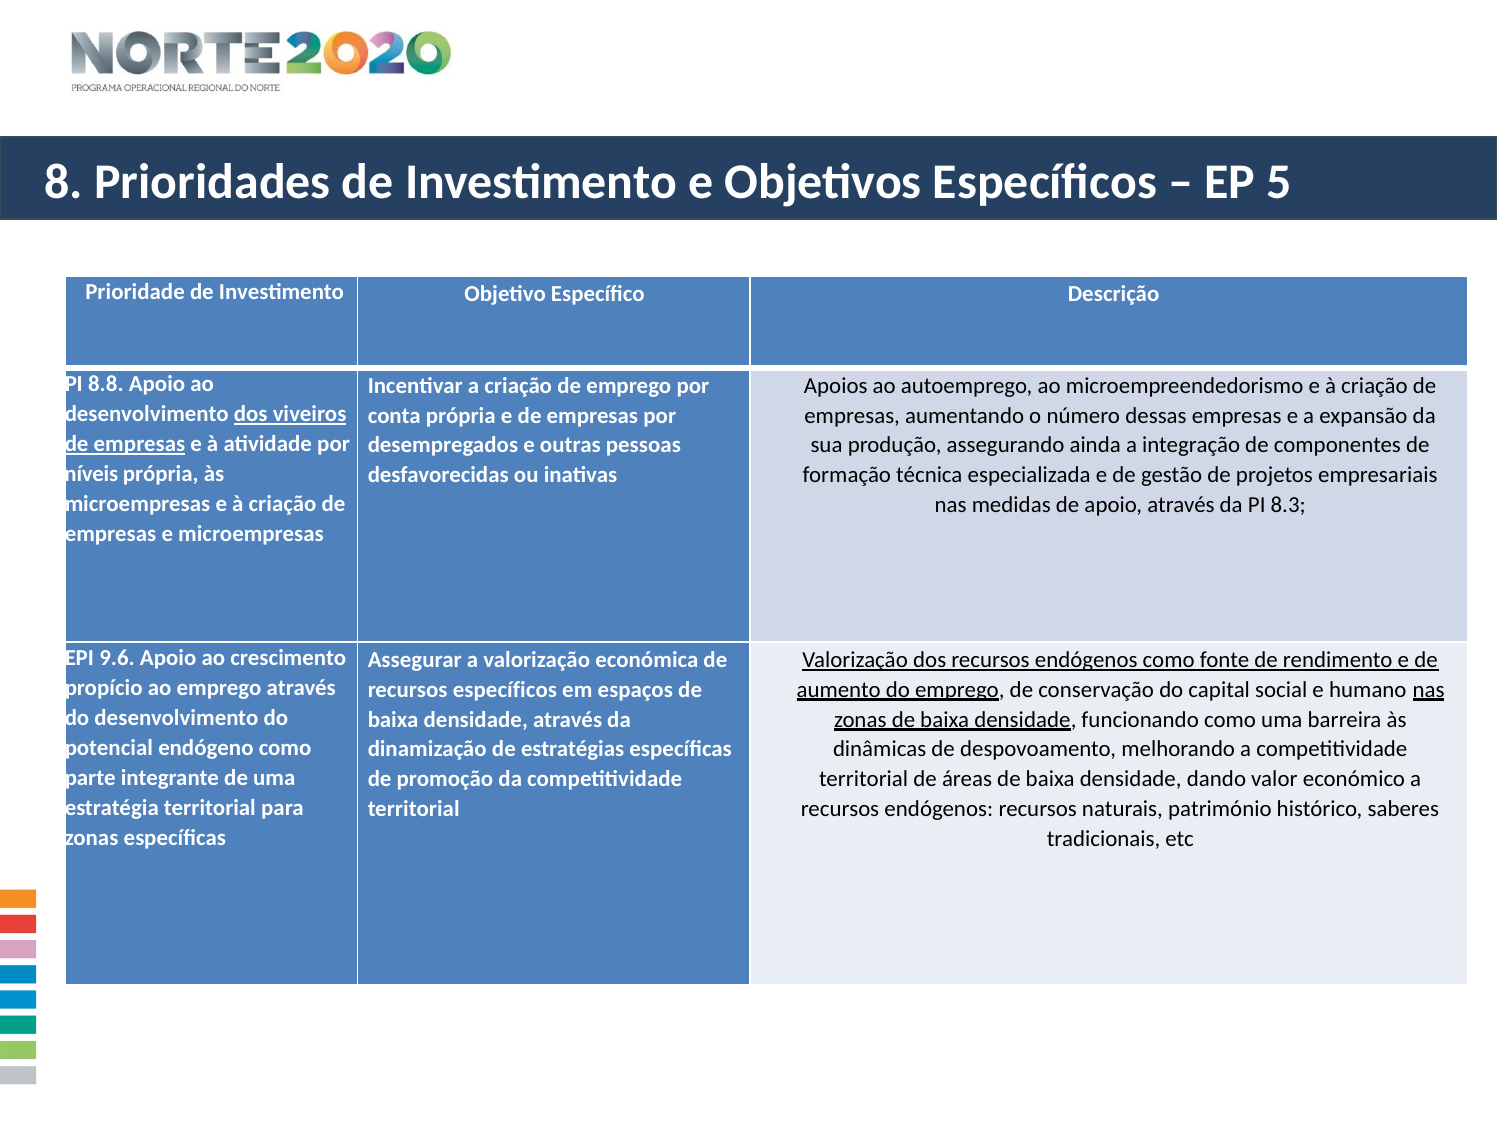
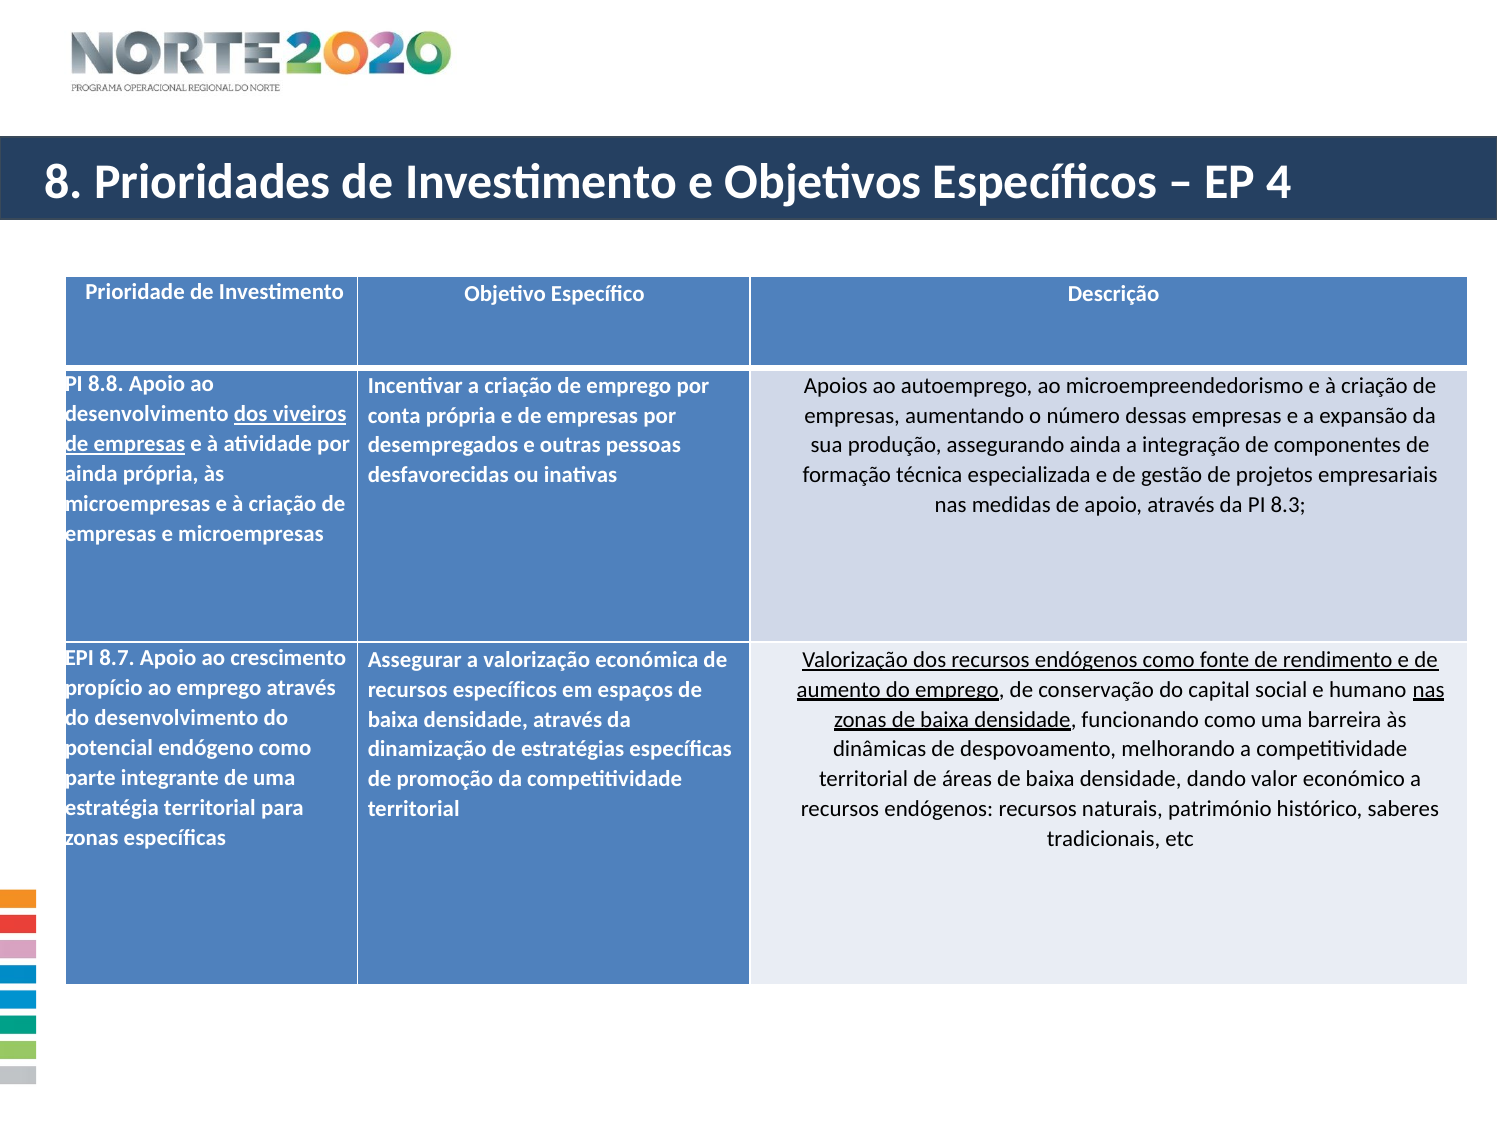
5: 5 -> 4 (1279, 182)
níveis: níveis -> ainda (91, 474)
9.6: 9.6 -> 8.7 (117, 659)
